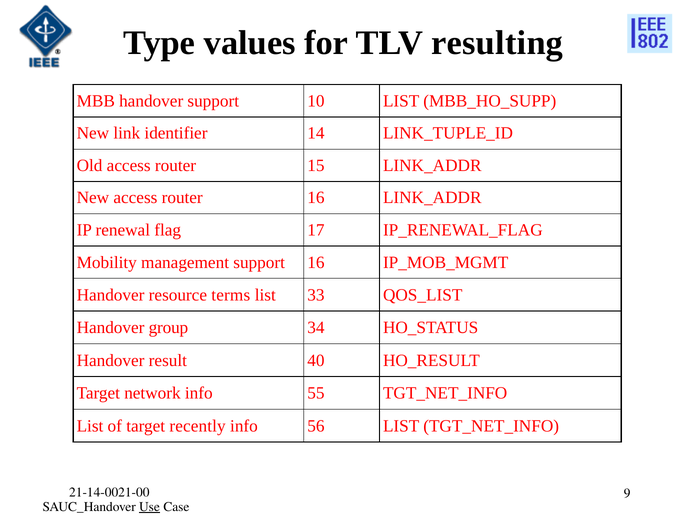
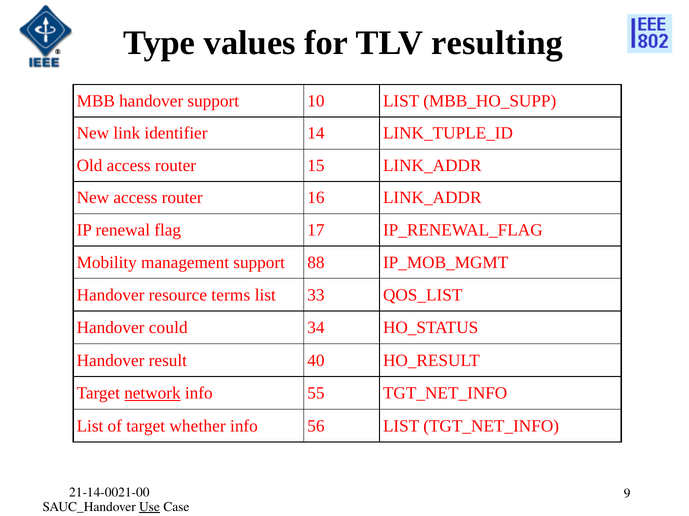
support 16: 16 -> 88 (316, 263)
group: group -> could (168, 328)
network underline: none -> present (152, 394)
recently: recently -> whether (198, 426)
